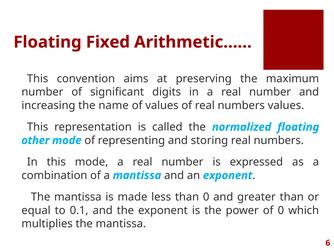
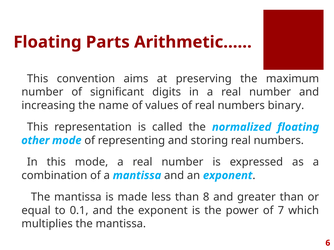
Fixed: Fixed -> Parts (108, 42)
numbers values: values -> binary (286, 106)
than 0: 0 -> 8 (206, 197)
of 0: 0 -> 7 (281, 211)
